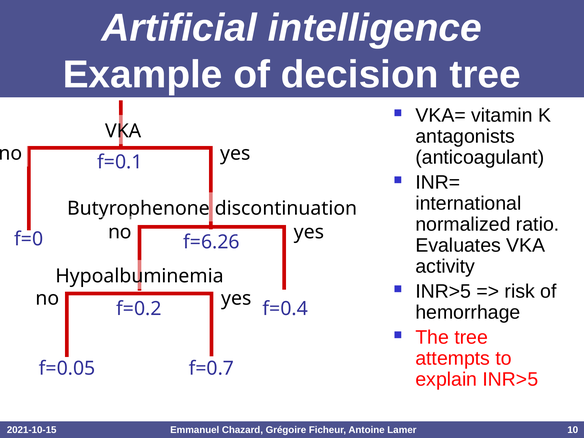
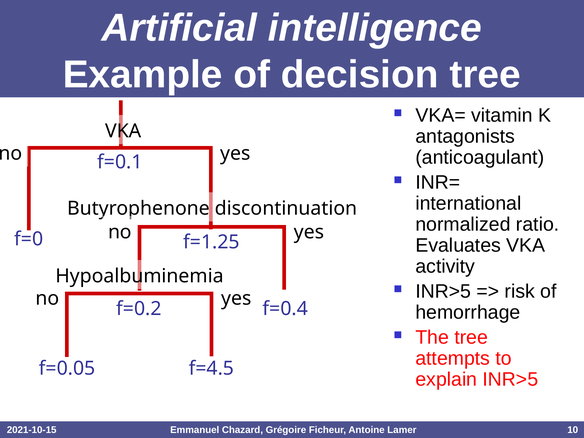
f=6.26: f=6.26 -> f=1.25 (211, 242)
f=0.7: f=0.7 -> f=4.5 (211, 369)
